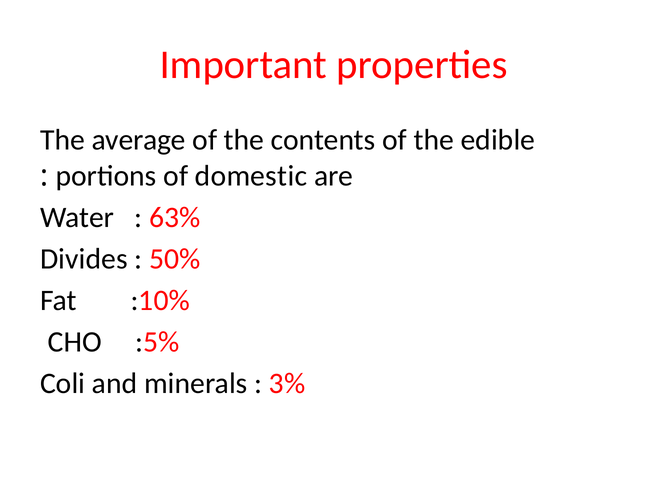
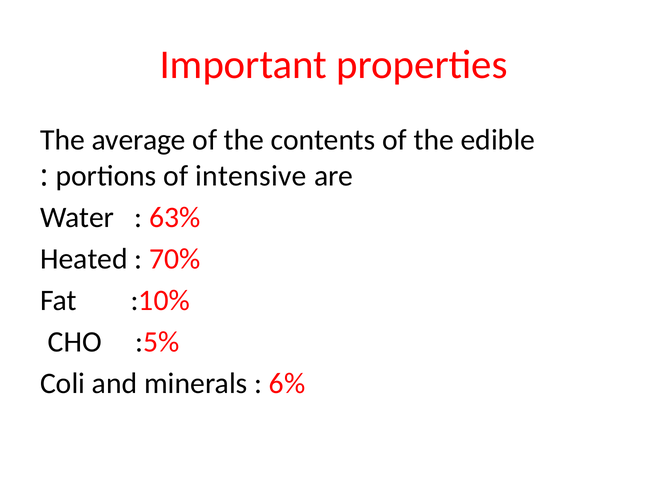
domestic: domestic -> intensive (251, 176)
Divides: Divides -> Heated (84, 259)
50%: 50% -> 70% (175, 259)
3%: 3% -> 6% (287, 384)
